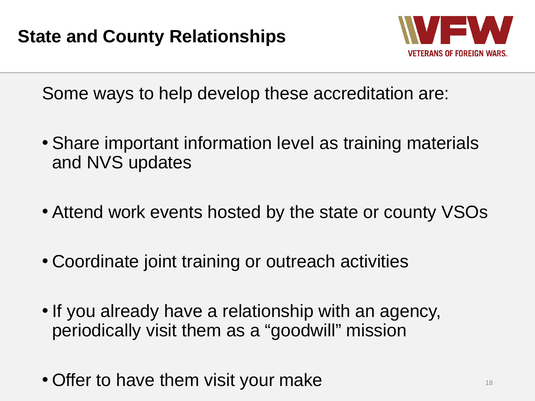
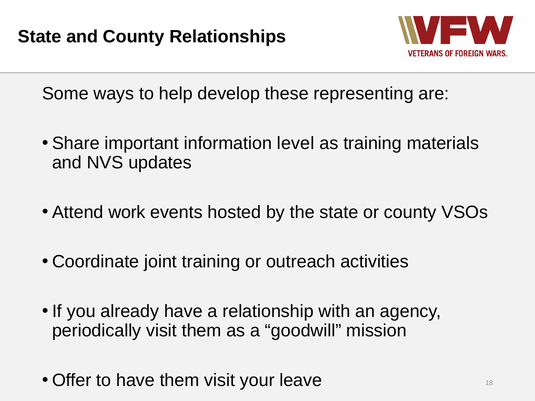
accreditation: accreditation -> representing (364, 94)
make: make -> leave (301, 381)
